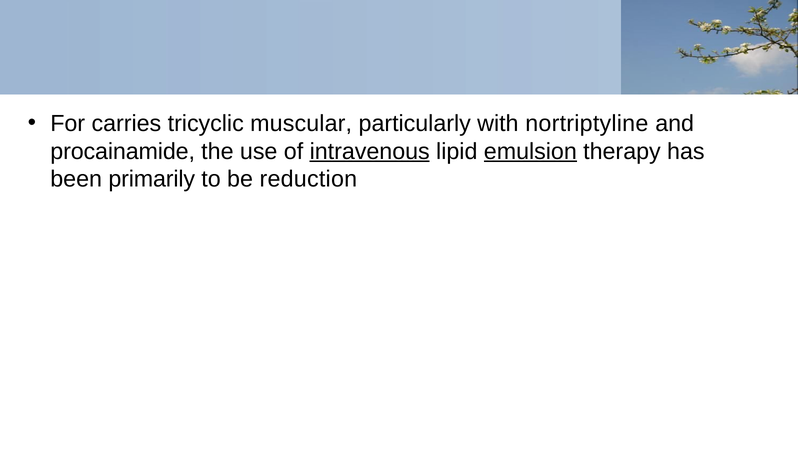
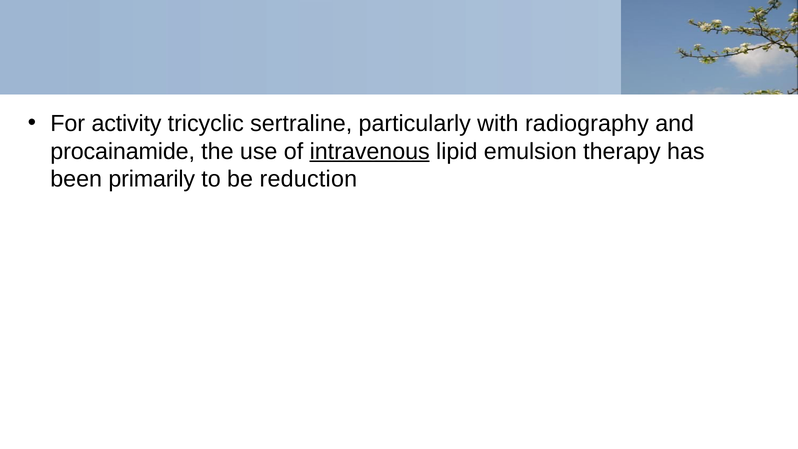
carries: carries -> activity (126, 123)
muscular: muscular -> sertraline (301, 123)
nortriptyline: nortriptyline -> radiography (587, 123)
emulsion underline: present -> none (530, 151)
